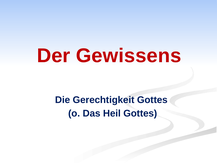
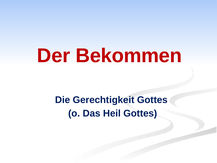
Gewissens: Gewissens -> Bekommen (129, 56)
